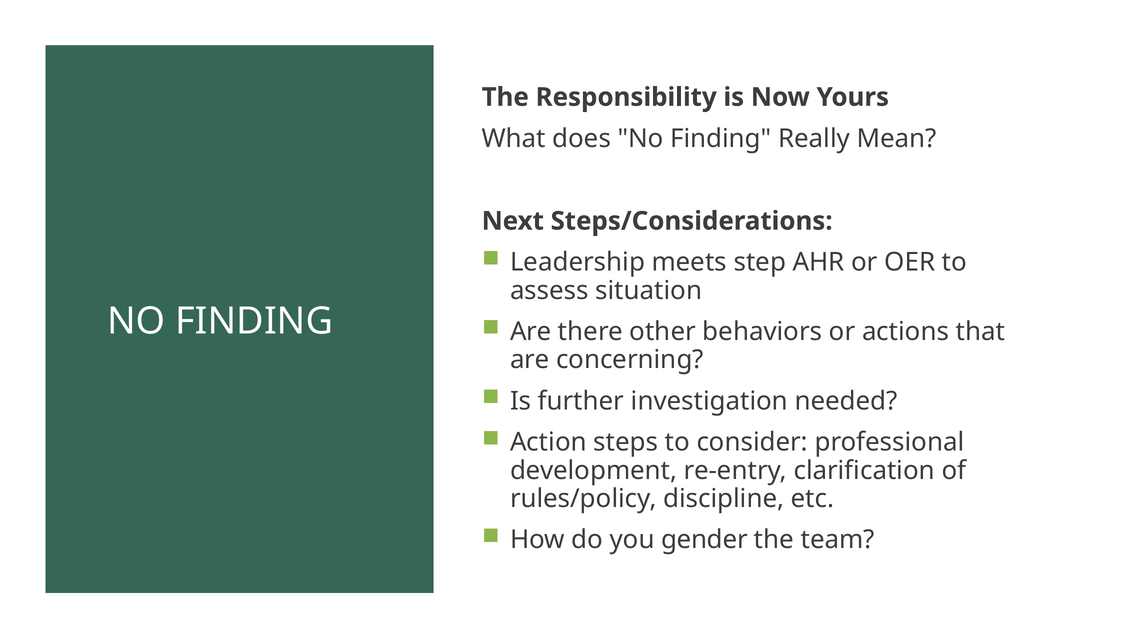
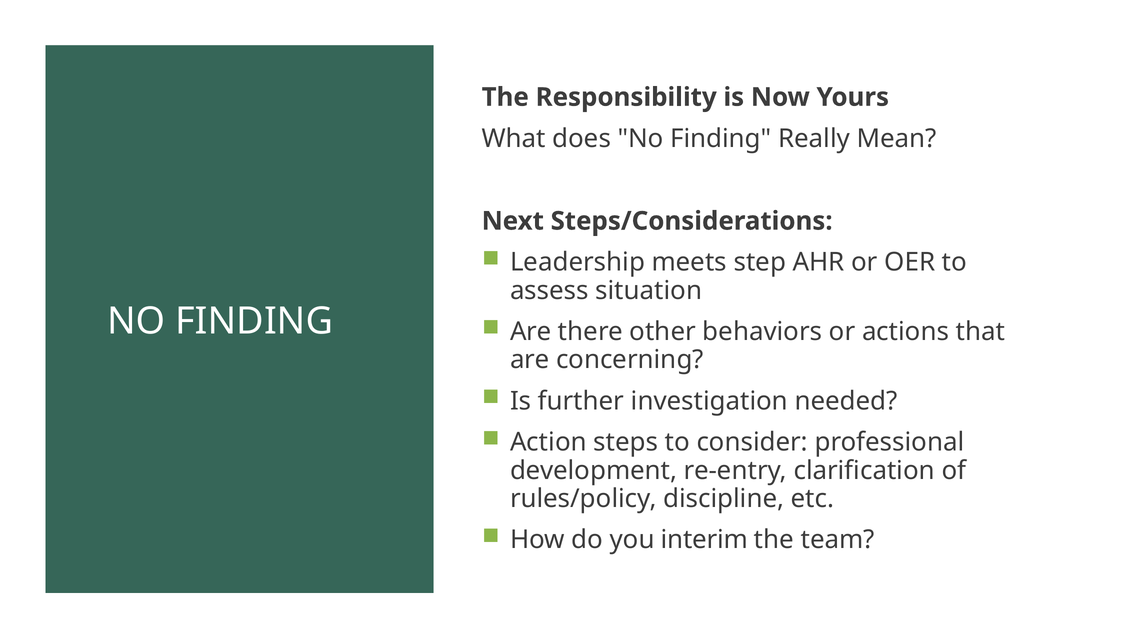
gender: gender -> interim (704, 539)
